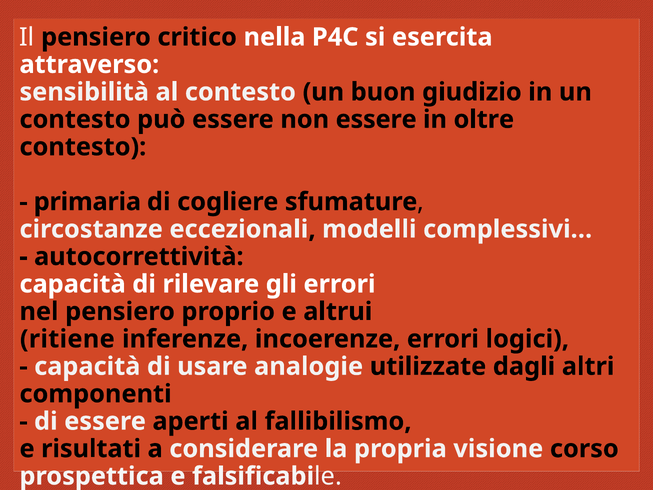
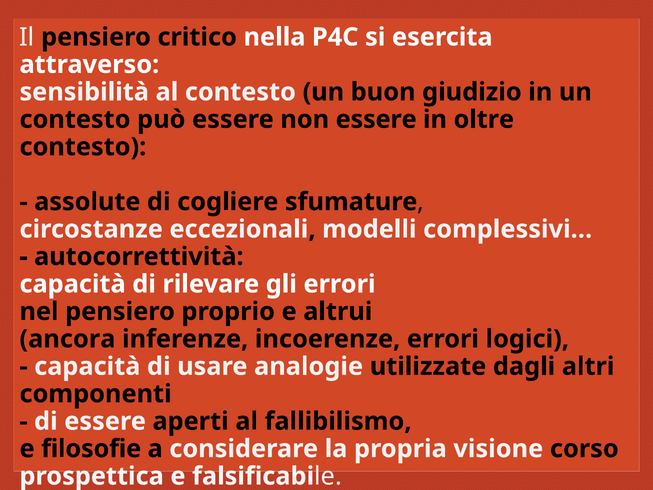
primaria: primaria -> assolute (87, 202)
ritiene: ritiene -> ancora (67, 339)
risultati: risultati -> filosofie (91, 449)
